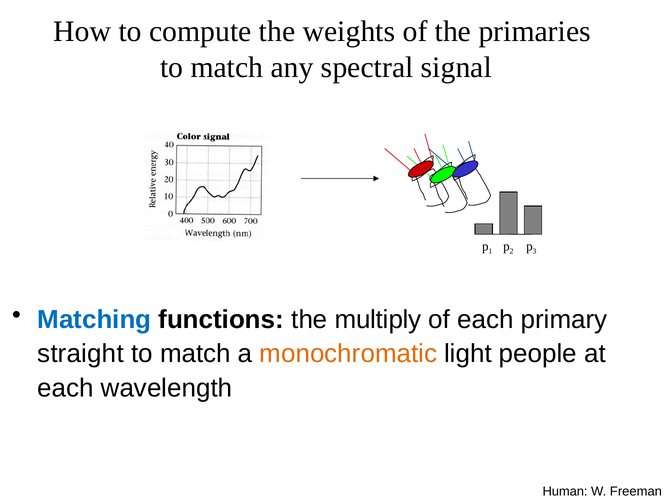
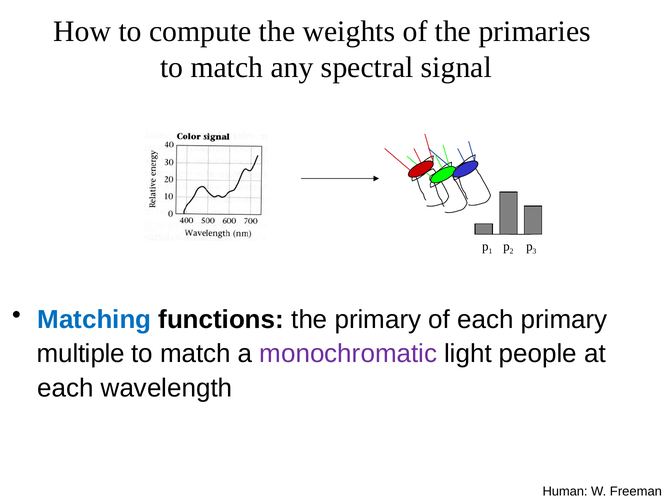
the multiply: multiply -> primary (378, 319)
straight: straight -> multiple (81, 354)
monochromatic colour: orange -> purple (348, 354)
